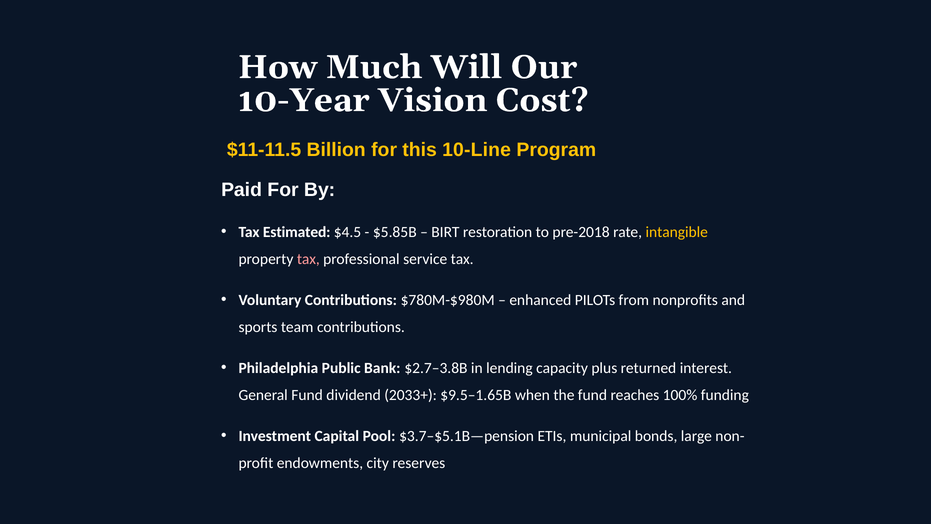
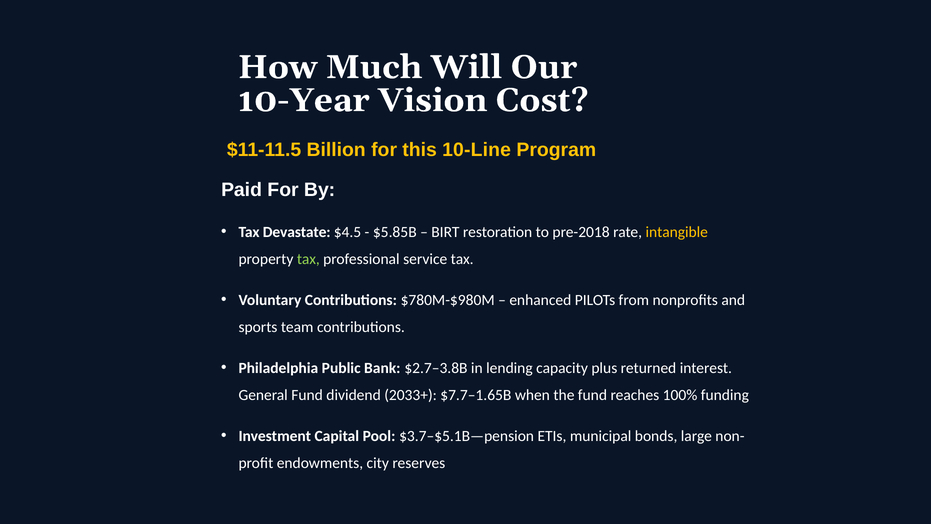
Estimated: Estimated -> Devastate (297, 232)
tax colour: pink -> light green (308, 259)
$9.5–1.65B: $9.5–1.65B -> $7.7–1.65B (476, 395)
